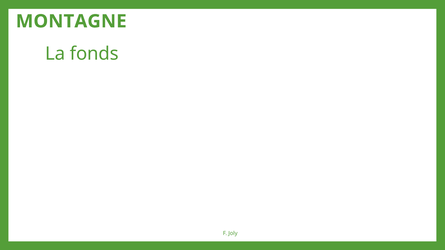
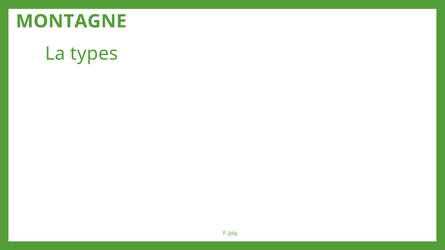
fonds: fonds -> types (94, 54)
